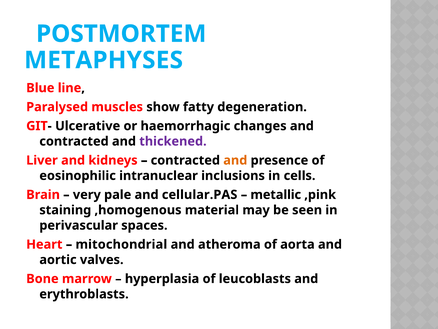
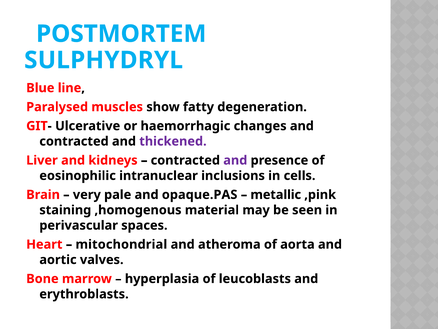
METAPHYSES: METAPHYSES -> SULPHYDRYL (104, 60)
and colour: orange -> purple (235, 160)
cellular.PAS: cellular.PAS -> opaque.PAS (200, 194)
